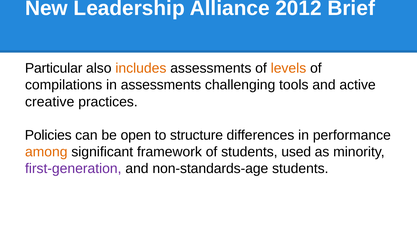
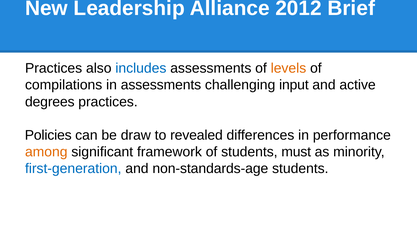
Particular: Particular -> Practices (54, 68)
includes colour: orange -> blue (141, 68)
tools: tools -> input (294, 85)
creative: creative -> degrees (50, 102)
open: open -> draw (136, 135)
structure: structure -> revealed (197, 135)
used: used -> must (296, 152)
first-generation colour: purple -> blue (73, 168)
